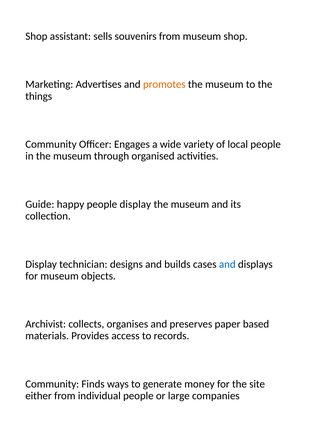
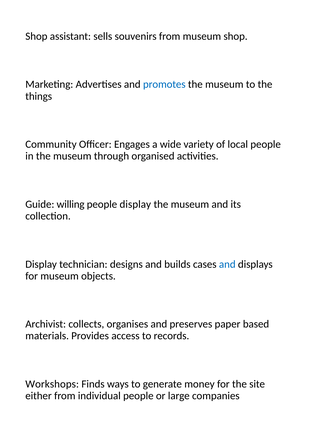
promotes colour: orange -> blue (164, 84)
happy: happy -> willing (71, 204)
Community: Community -> Workshops (52, 383)
